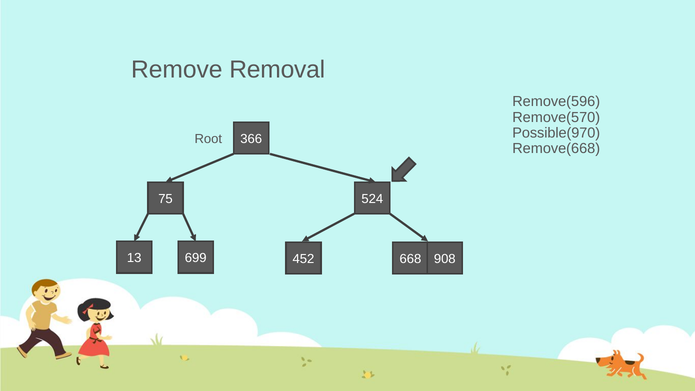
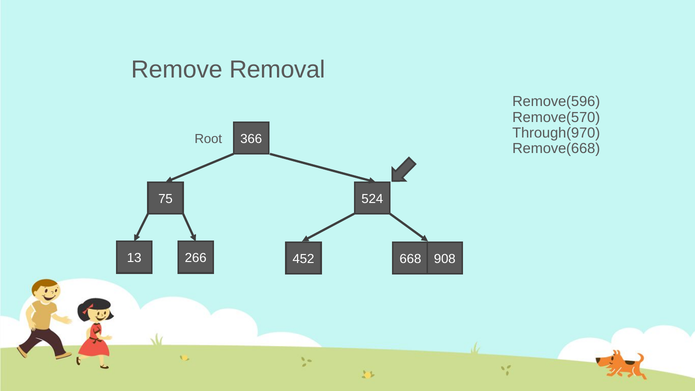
Possible(970: Possible(970 -> Through(970 (556, 133)
699: 699 -> 266 (196, 258)
